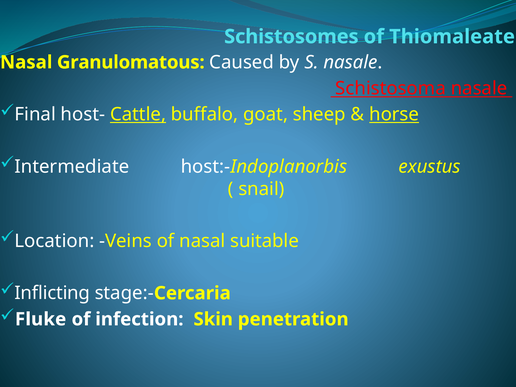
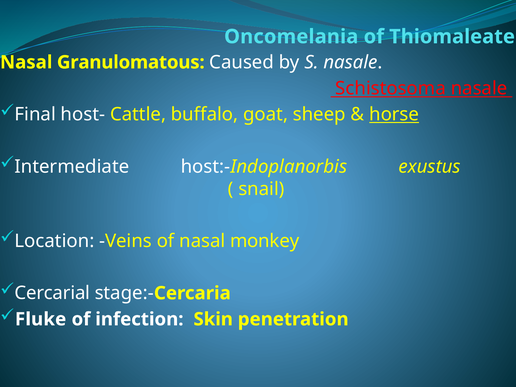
Schistosomes: Schistosomes -> Oncomelania (291, 37)
Cattle underline: present -> none (138, 114)
suitable: suitable -> monkey (265, 241)
Inflicting: Inflicting -> Cercarial (52, 293)
